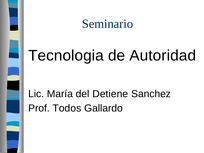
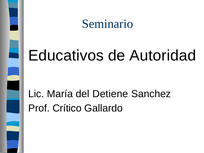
Tecnologia: Tecnologia -> Educativos (66, 55)
Todos: Todos -> Crítico (67, 108)
